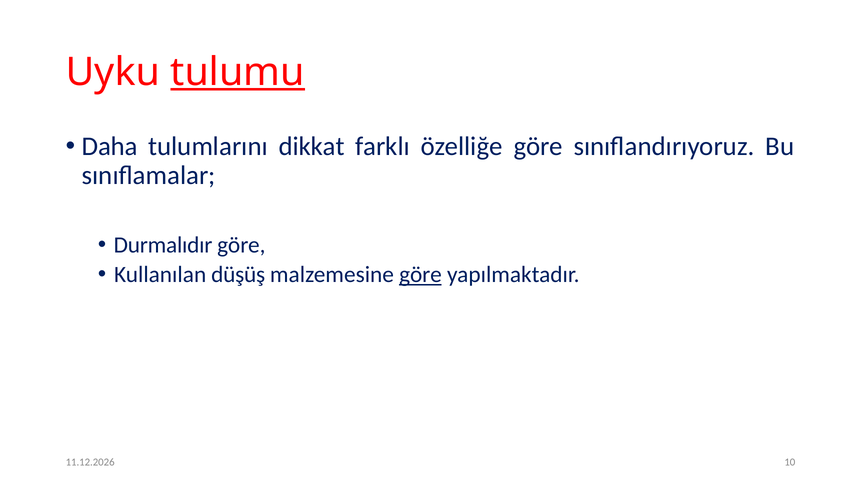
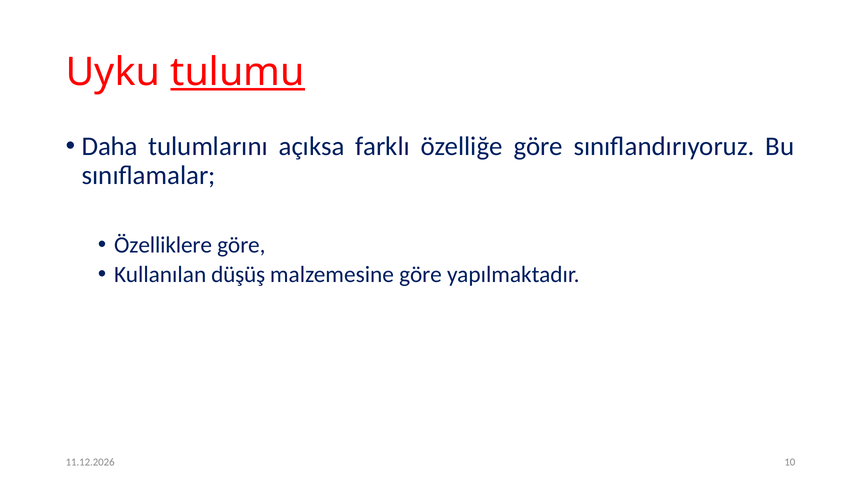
dikkat: dikkat -> açıksa (312, 147)
Durmalıdır: Durmalıdır -> Özelliklere (163, 245)
göre underline: present -> none (421, 275)
